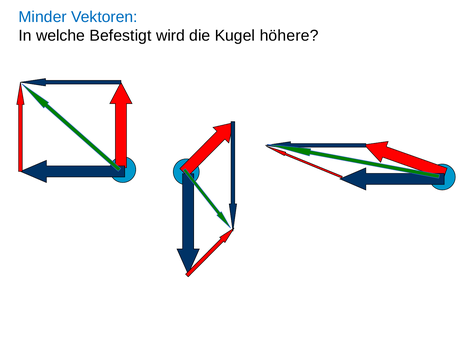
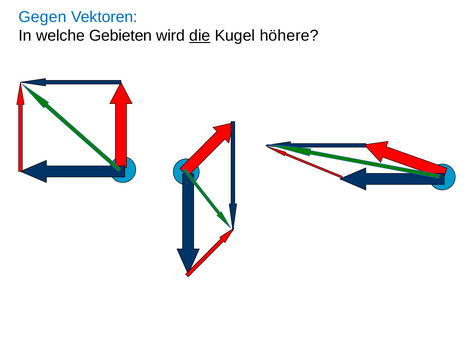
Minder: Minder -> Gegen (43, 17)
Befestigt: Befestigt -> Gebieten (121, 36)
die underline: none -> present (200, 36)
